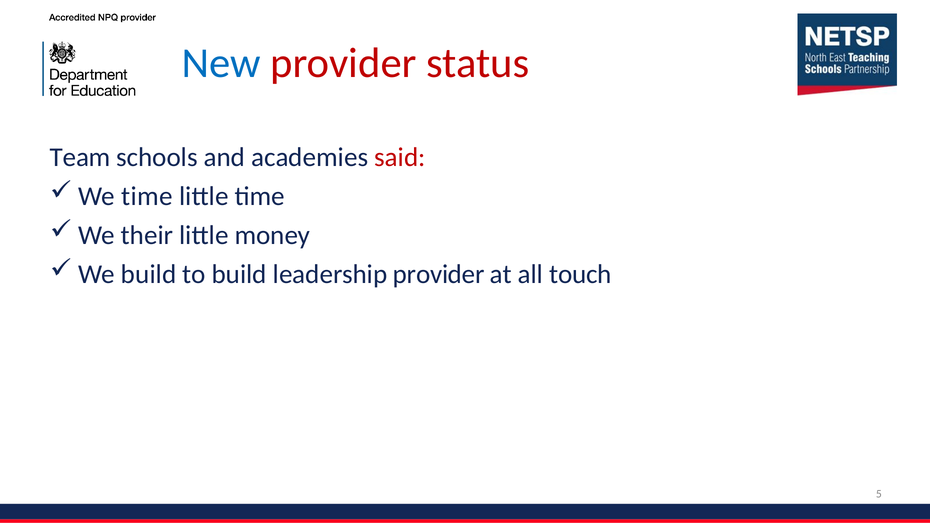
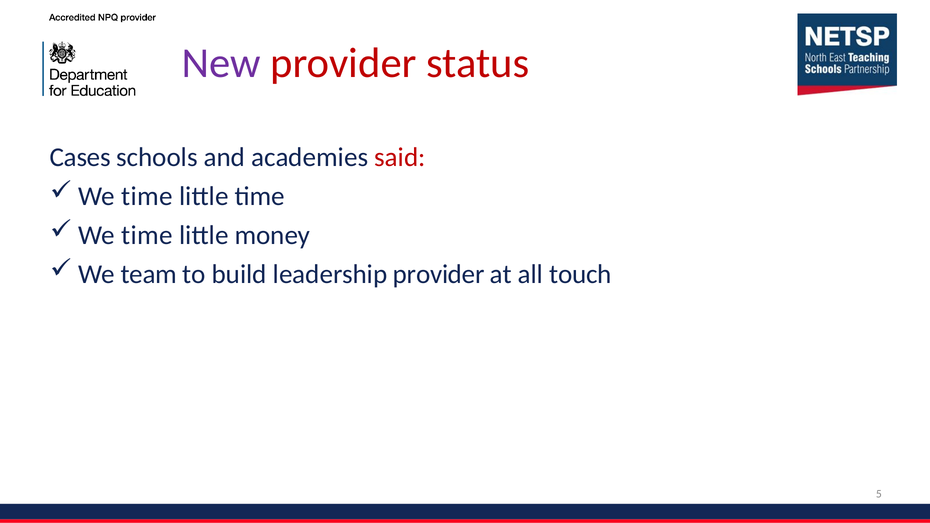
New colour: blue -> purple (221, 63)
Team: Team -> Cases (80, 157)
their: their -> time (147, 235)
We build: build -> team (149, 274)
